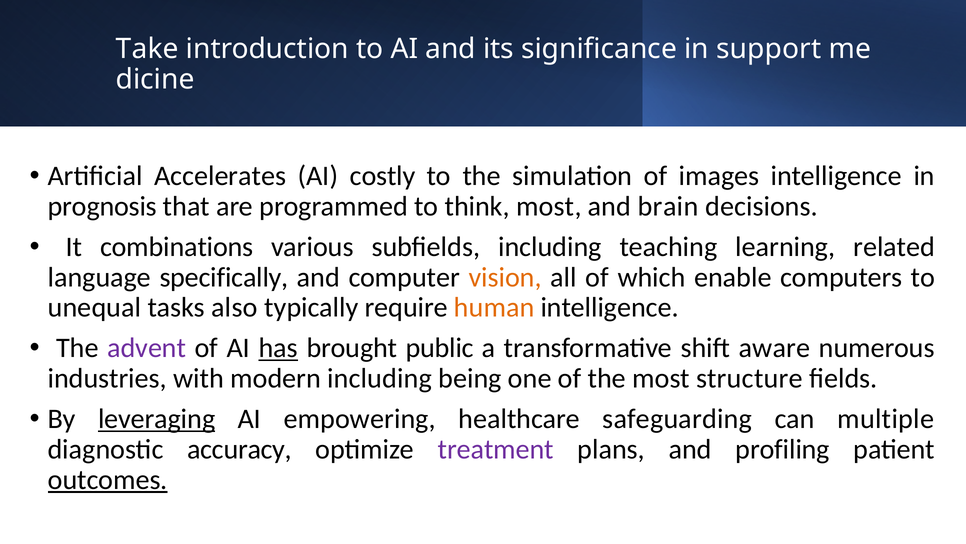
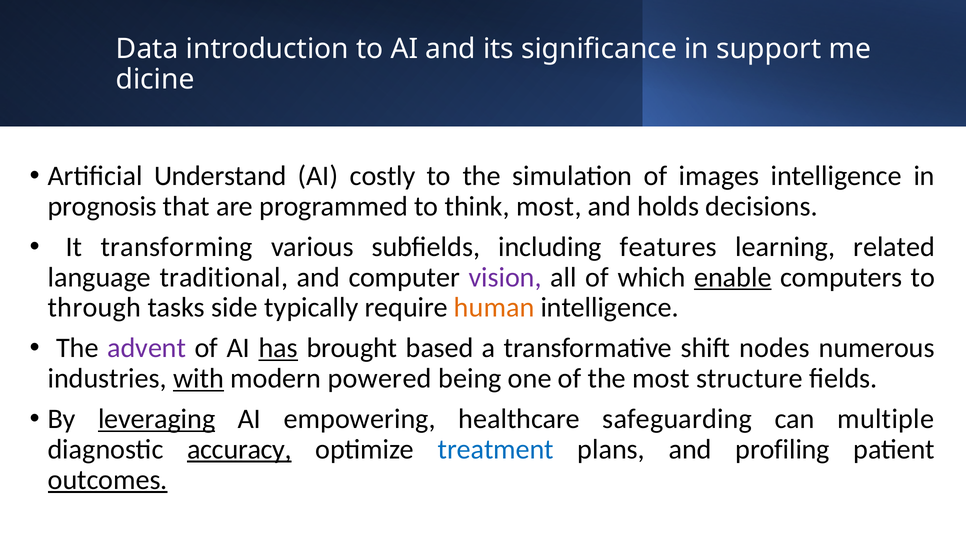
Take: Take -> Data (147, 49)
Accelerates: Accelerates -> Understand (220, 176)
brain: brain -> holds (668, 206)
combinations: combinations -> transforming (176, 247)
teaching: teaching -> features (668, 247)
specifically: specifically -> traditional (224, 277)
vision colour: orange -> purple (505, 277)
enable underline: none -> present (733, 277)
unequal: unequal -> through (94, 307)
also: also -> side (235, 307)
public: public -> based (440, 348)
aware: aware -> nodes (774, 348)
with underline: none -> present (199, 378)
modern including: including -> powered (380, 378)
accuracy underline: none -> present (240, 449)
treatment colour: purple -> blue (496, 449)
